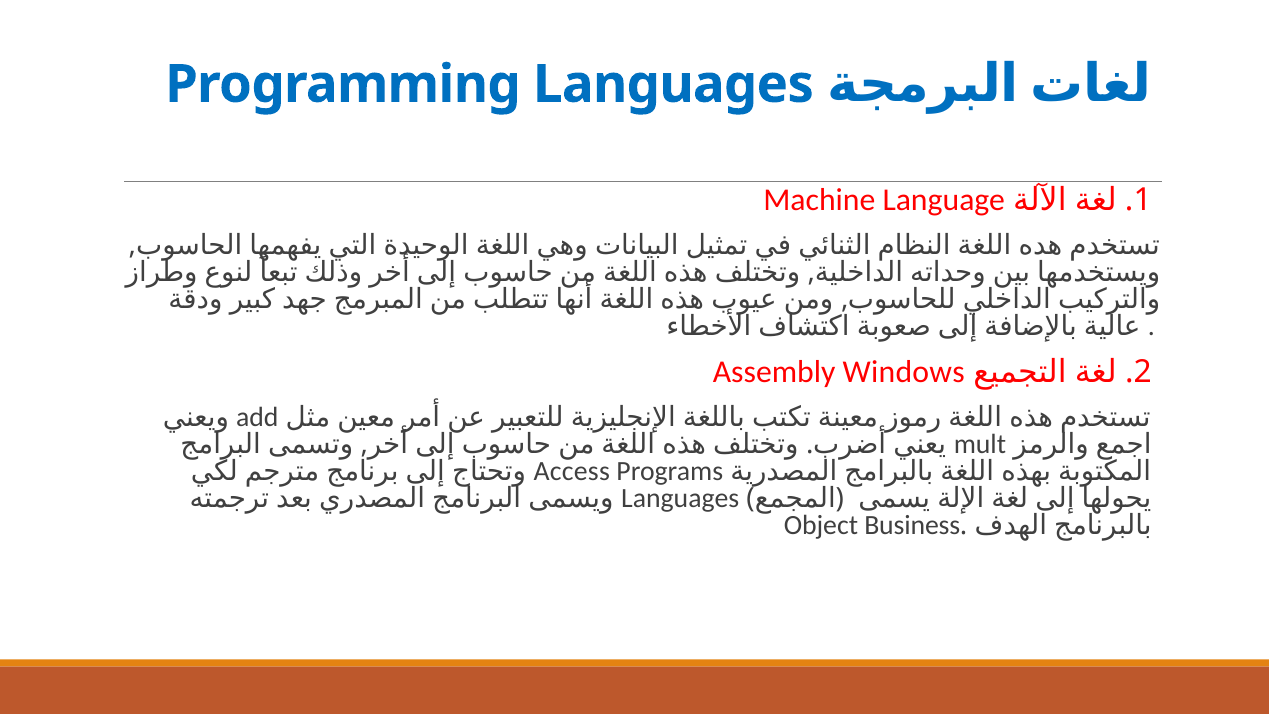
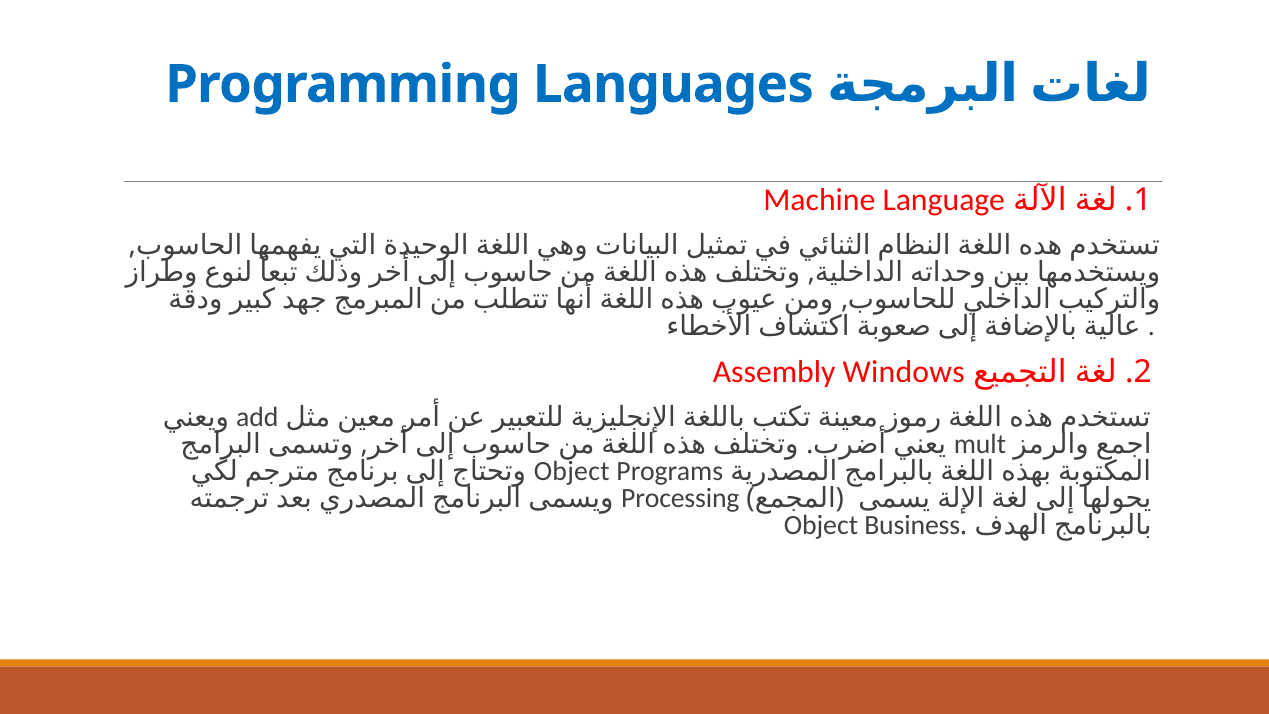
Access: Access -> Object (572, 471)
Languages: Languages -> Processing (680, 498)
